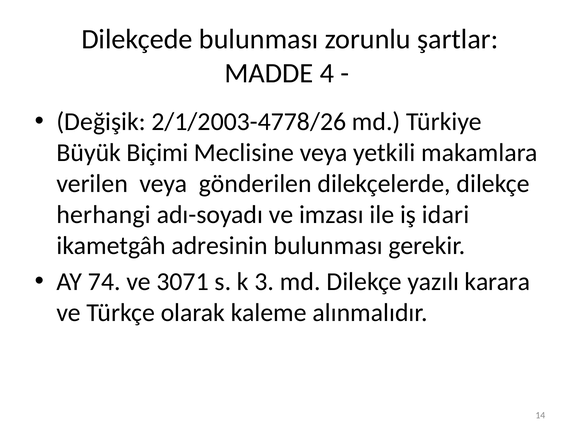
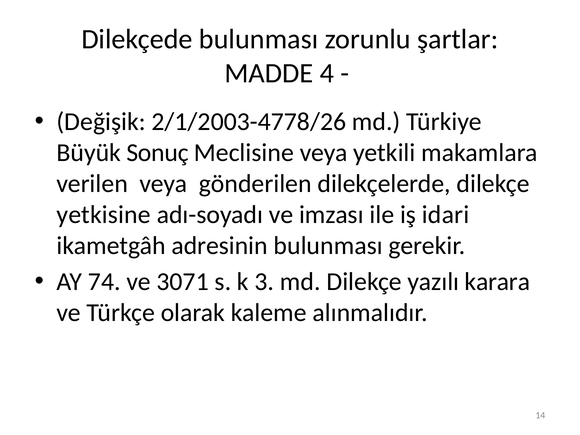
Biçimi: Biçimi -> Sonuç (158, 153)
herhangi: herhangi -> yetkisine (104, 215)
